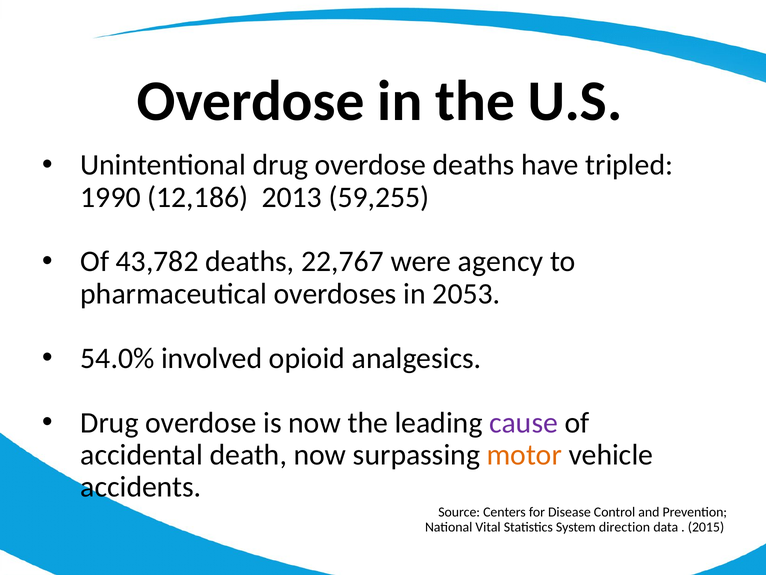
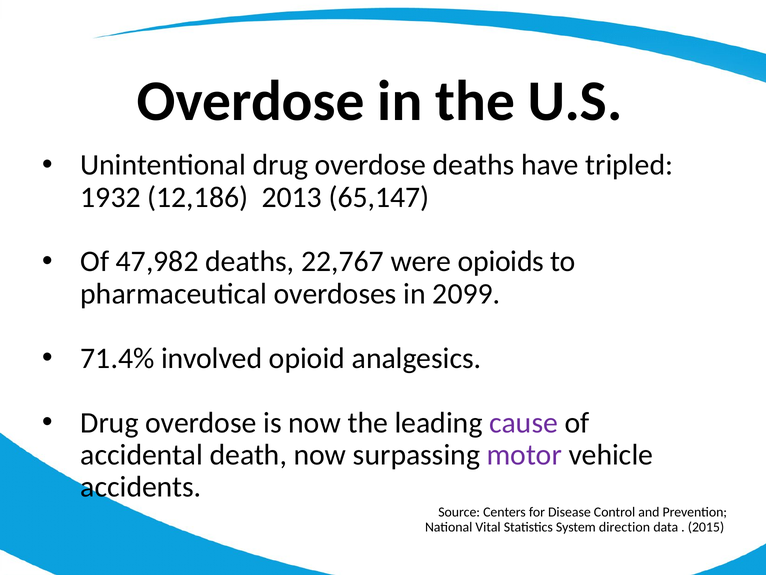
1990: 1990 -> 1932 (111, 197)
59,255: 59,255 -> 65,147 (379, 197)
43,782: 43,782 -> 47,982 (157, 261)
agency: agency -> opioids (501, 261)
2053: 2053 -> 2099 (466, 294)
54.0%: 54.0% -> 71.4% (117, 358)
motor colour: orange -> purple (524, 454)
